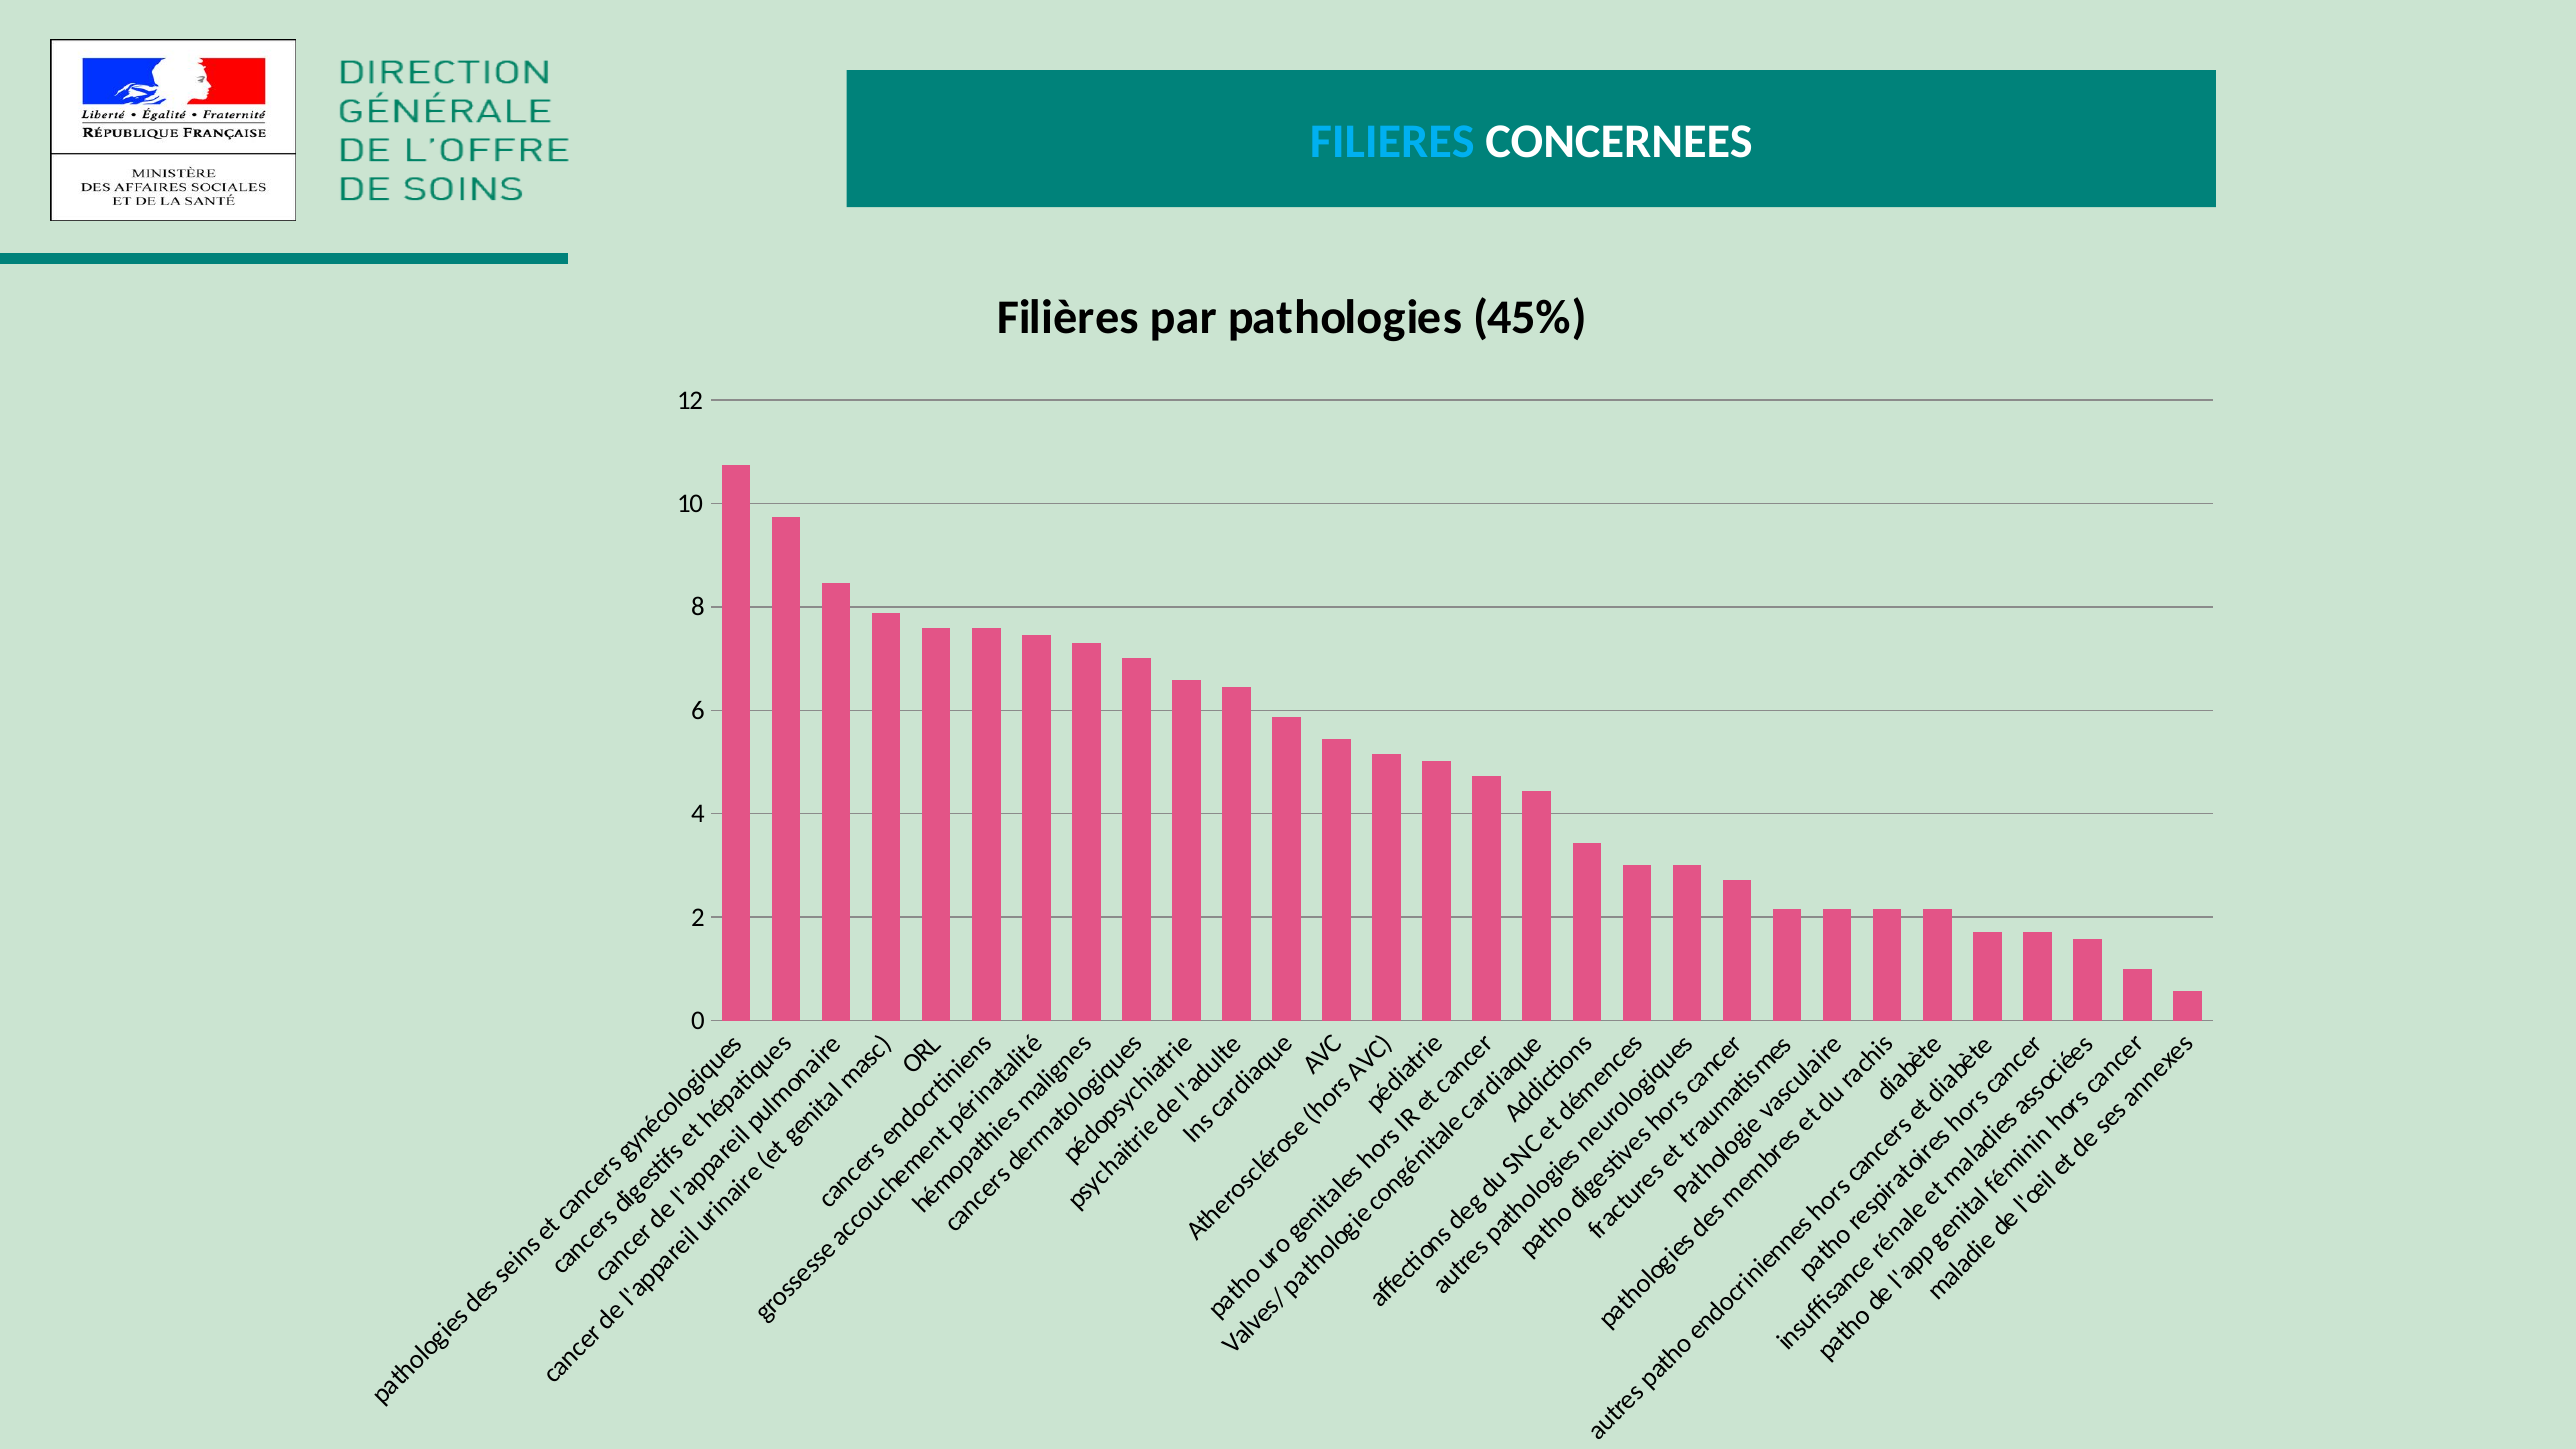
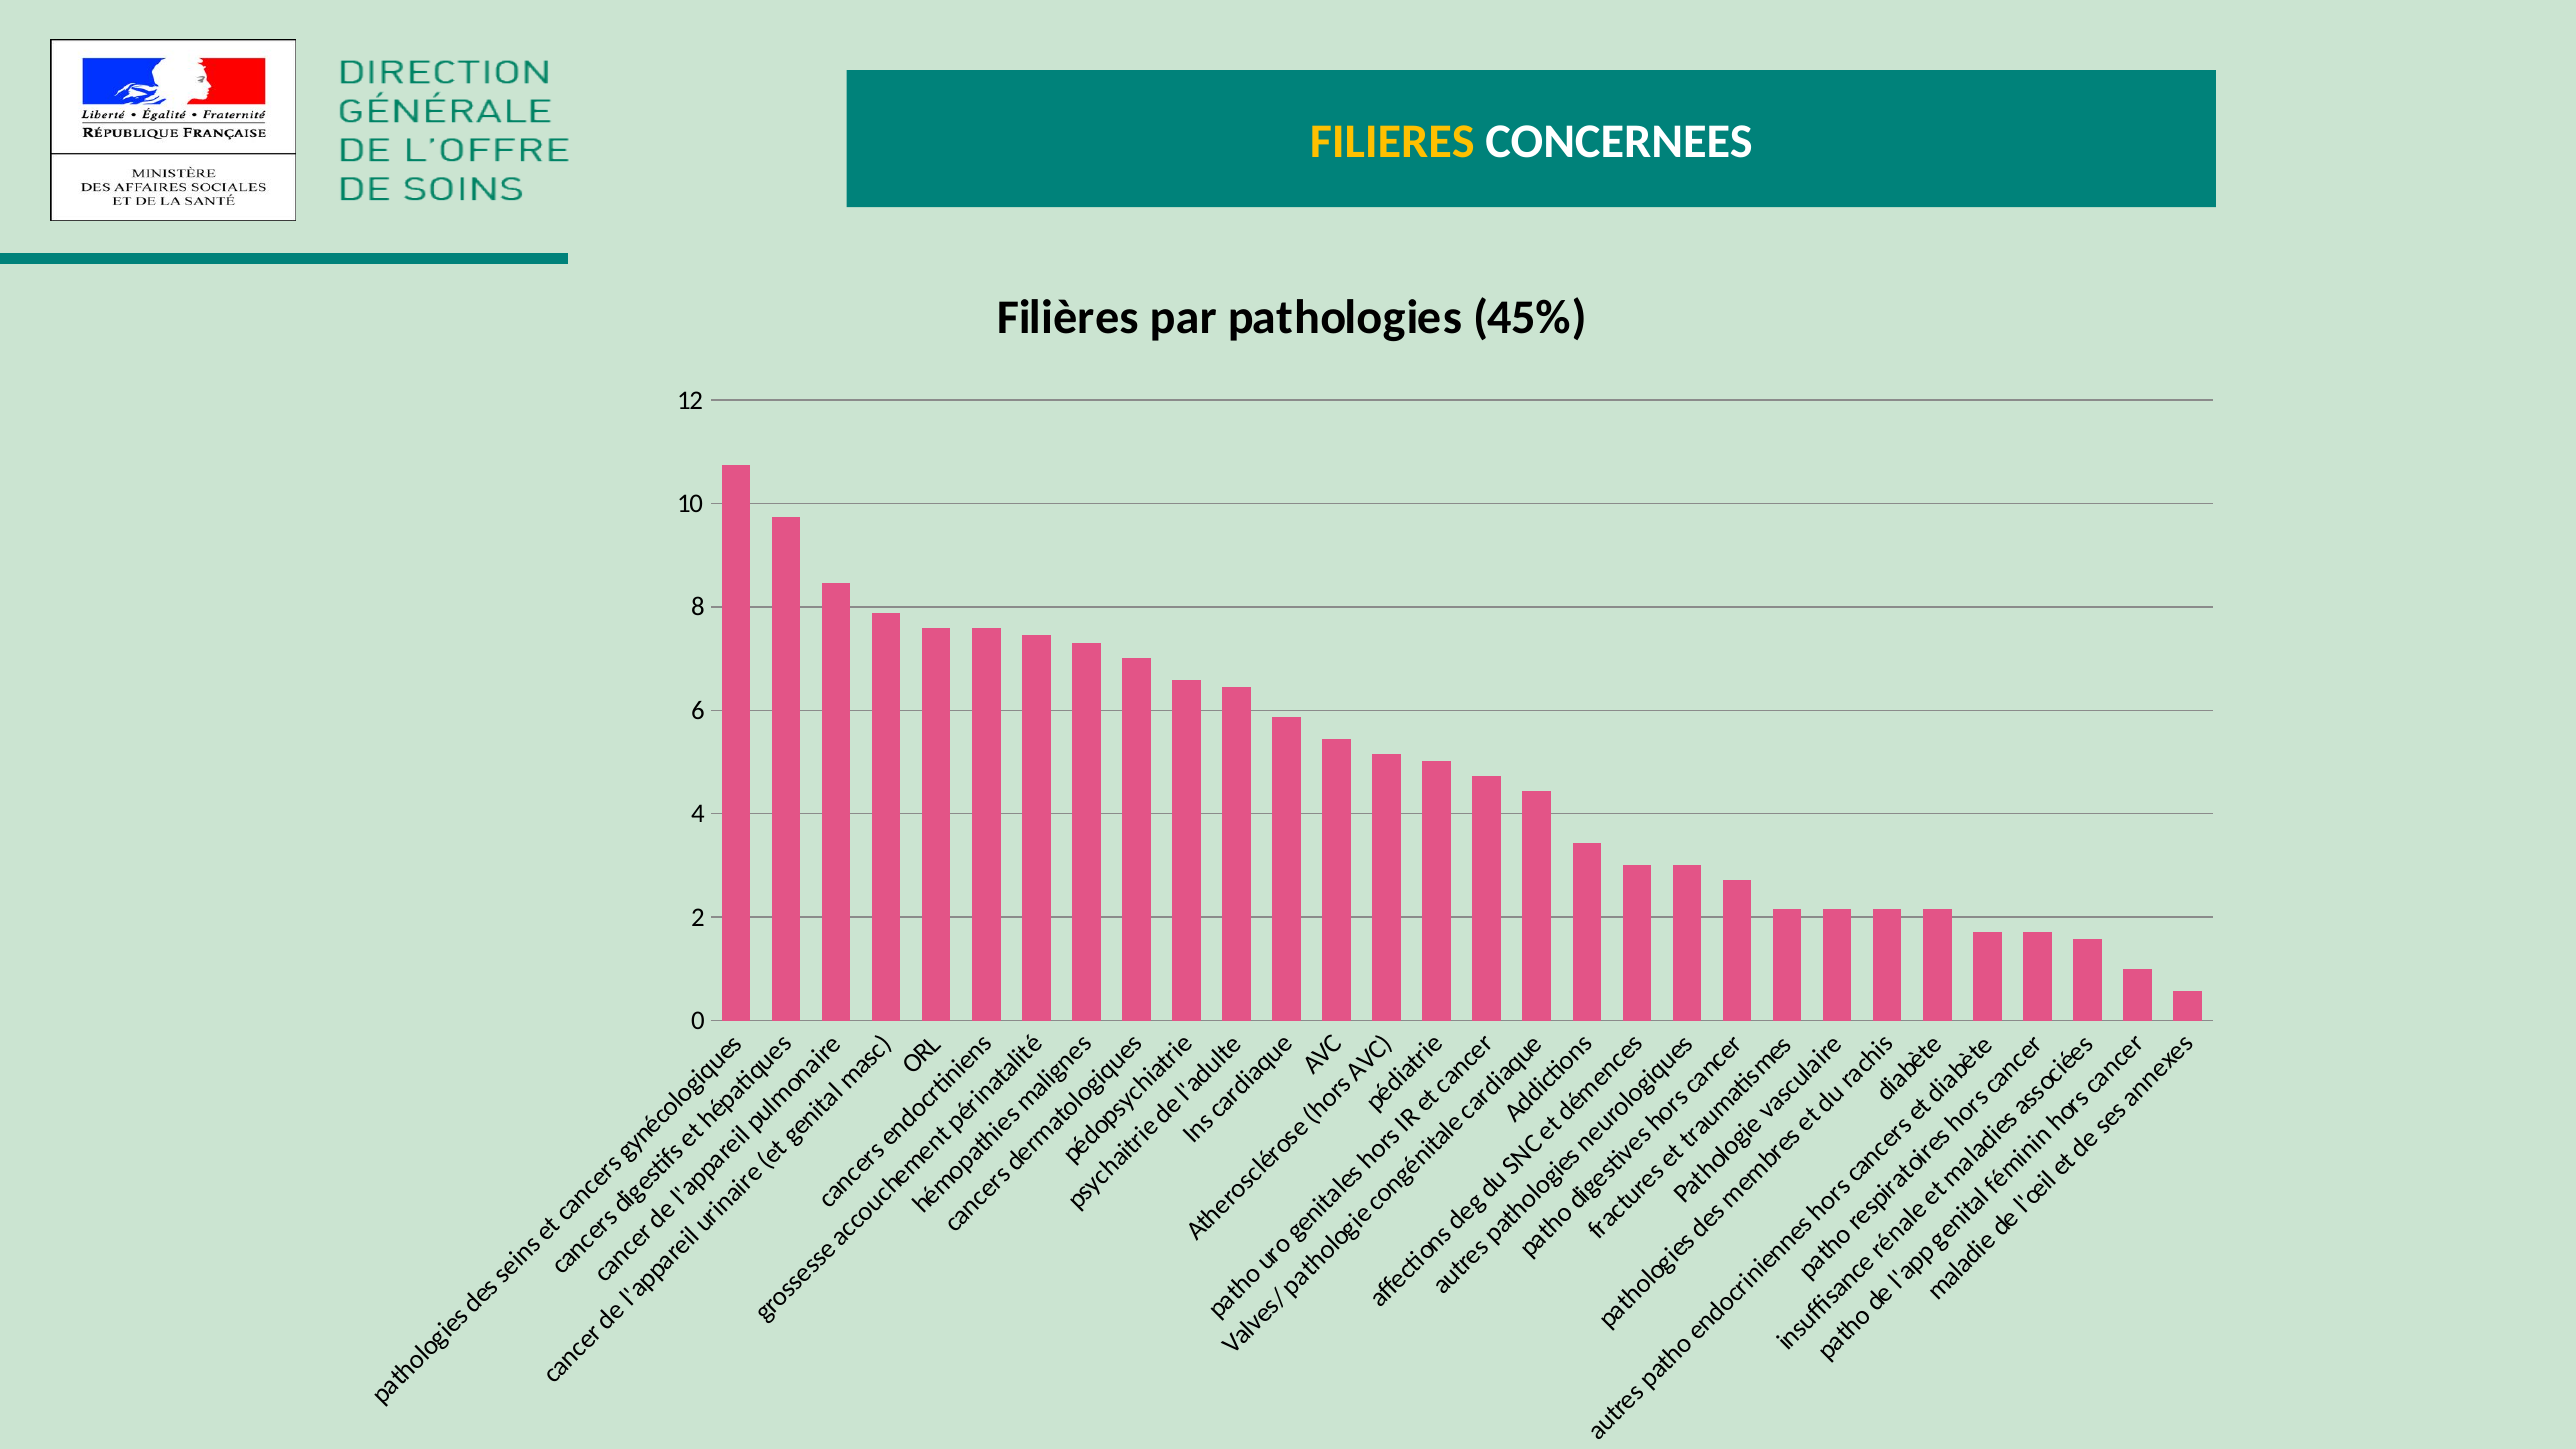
FILIERES colour: light blue -> yellow (1392, 142)
